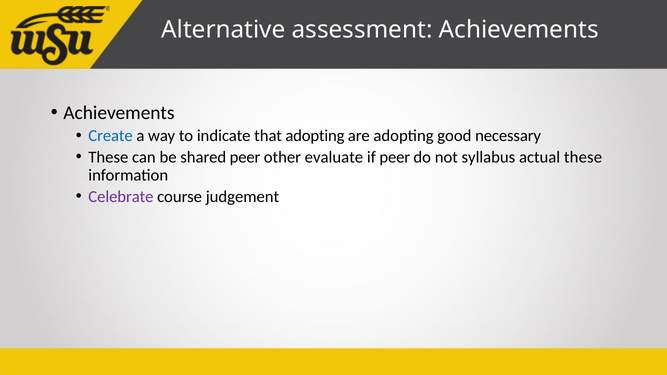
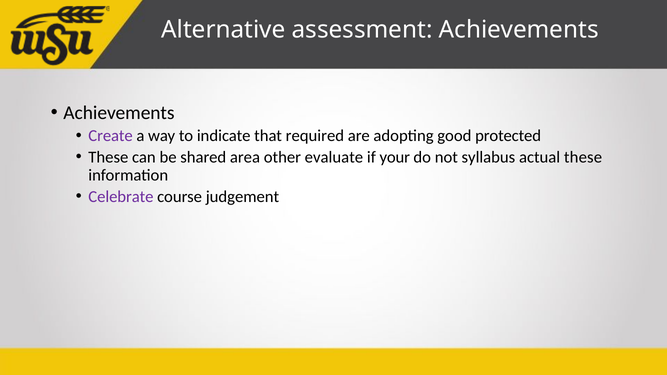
Create colour: blue -> purple (111, 136)
that adopting: adopting -> required (315, 136)
necessary: necessary -> protected (508, 136)
shared peer: peer -> area (245, 157)
if peer: peer -> your (395, 157)
